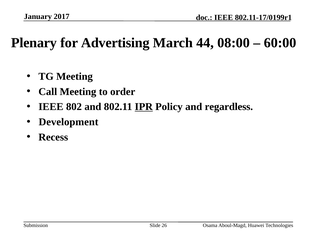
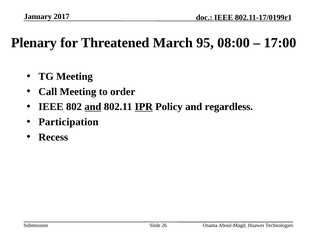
Advertising: Advertising -> Threatened (115, 43)
44: 44 -> 95 (205, 43)
60:00: 60:00 -> 17:00 (280, 43)
and underline: none -> present (93, 107)
Development: Development -> Participation (69, 122)
